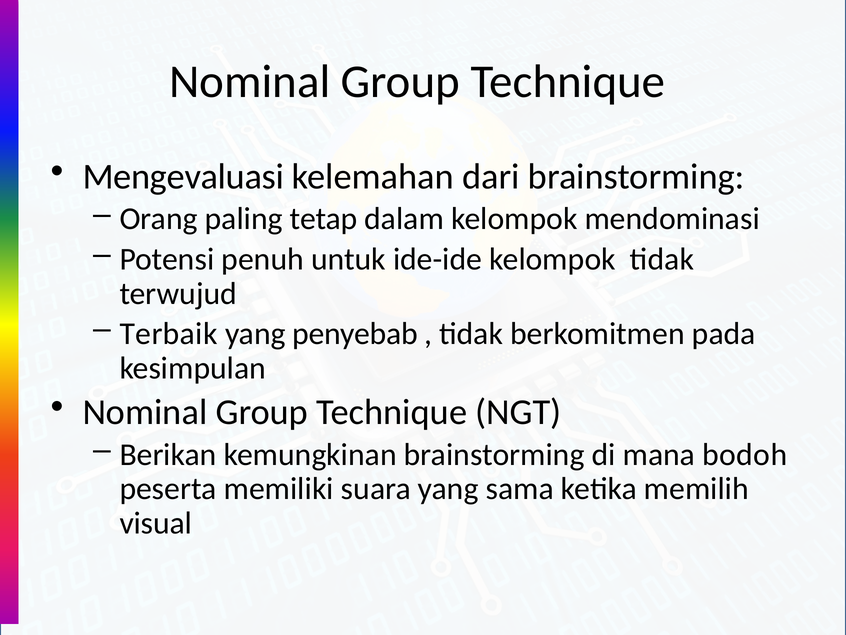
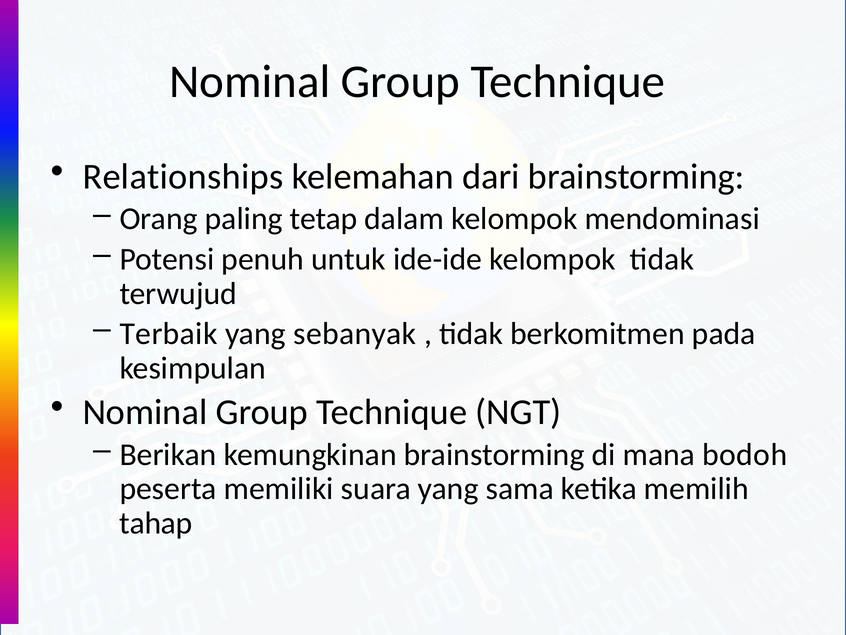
Mengevaluasi: Mengevaluasi -> Relationships (183, 177)
penyebab: penyebab -> sebanyak (355, 334)
visual: visual -> tahap (156, 523)
